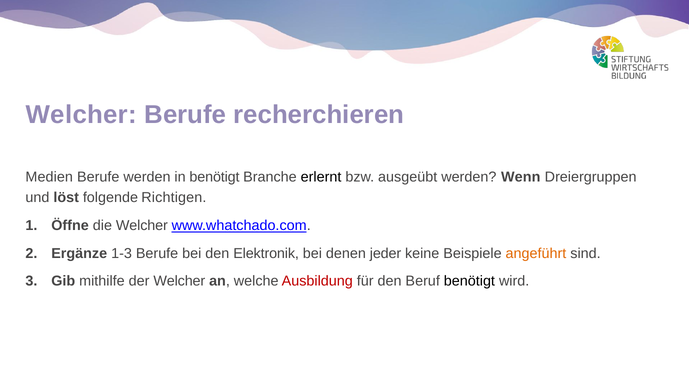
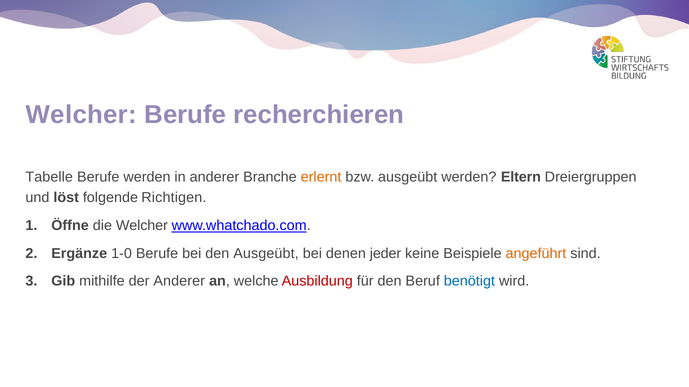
Medien: Medien -> Tabelle (49, 177)
in benötigt: benötigt -> anderer (214, 177)
erlernt colour: black -> orange (321, 177)
Wenn: Wenn -> Eltern (521, 177)
1-3: 1-3 -> 1-0 (122, 254)
den Elektronik: Elektronik -> Ausgeübt (266, 254)
der Welcher: Welcher -> Anderer (179, 282)
benötigt colour: black -> blue (469, 282)
